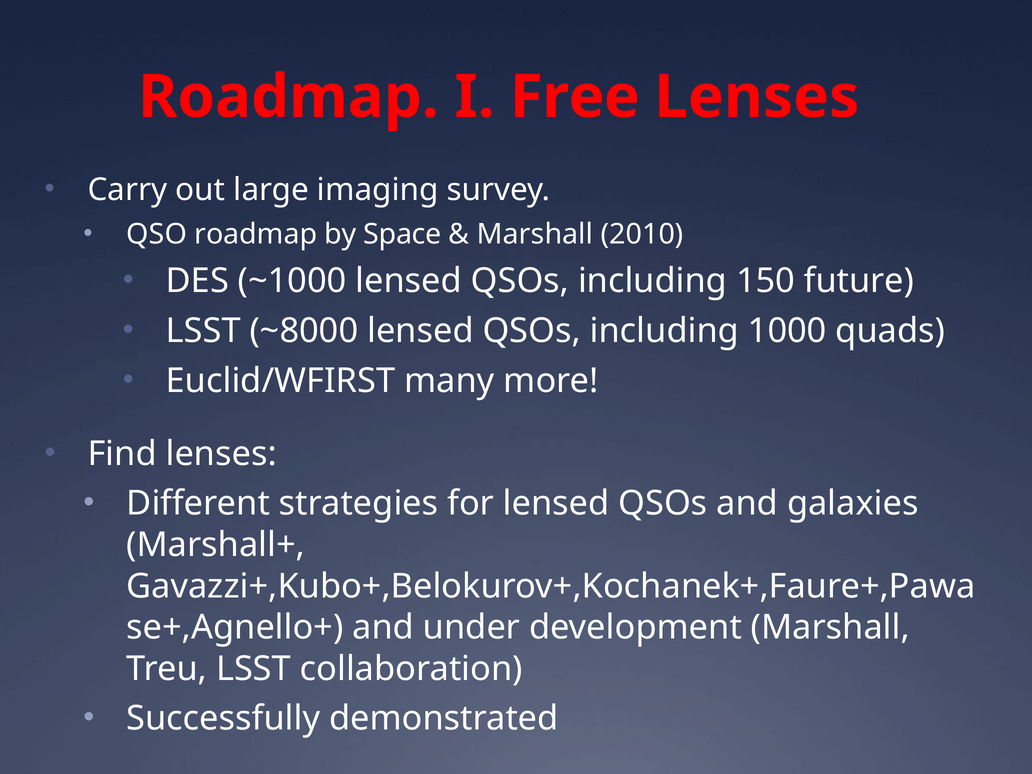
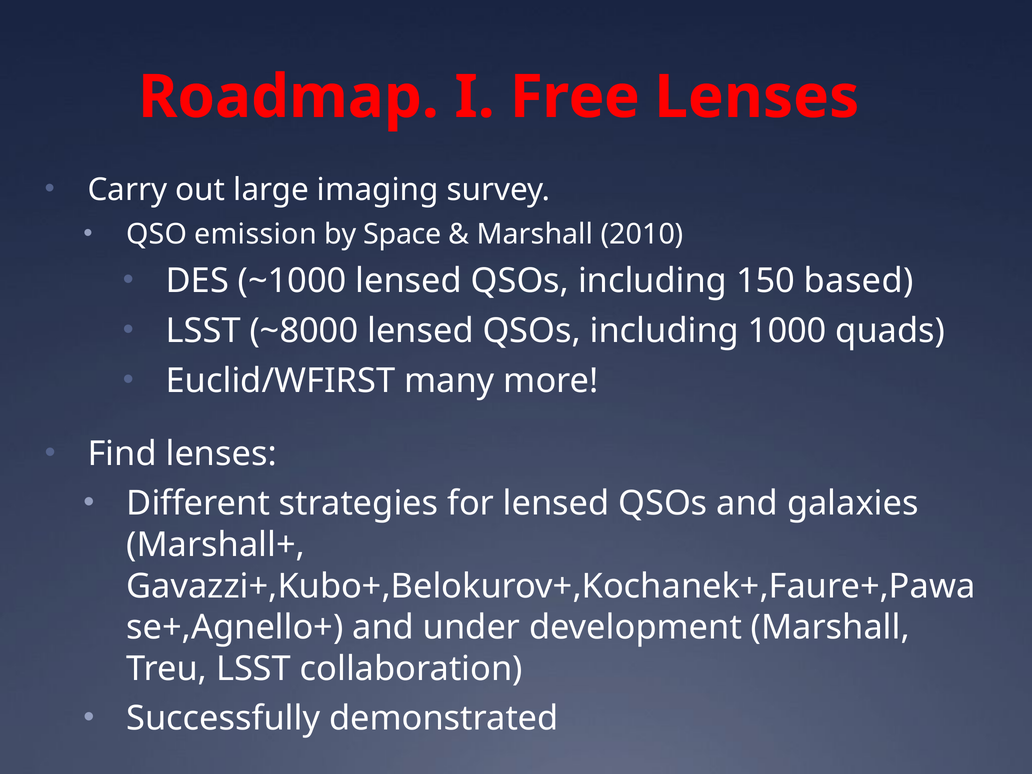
QSO roadmap: roadmap -> emission (256, 234)
future: future -> based (859, 281)
